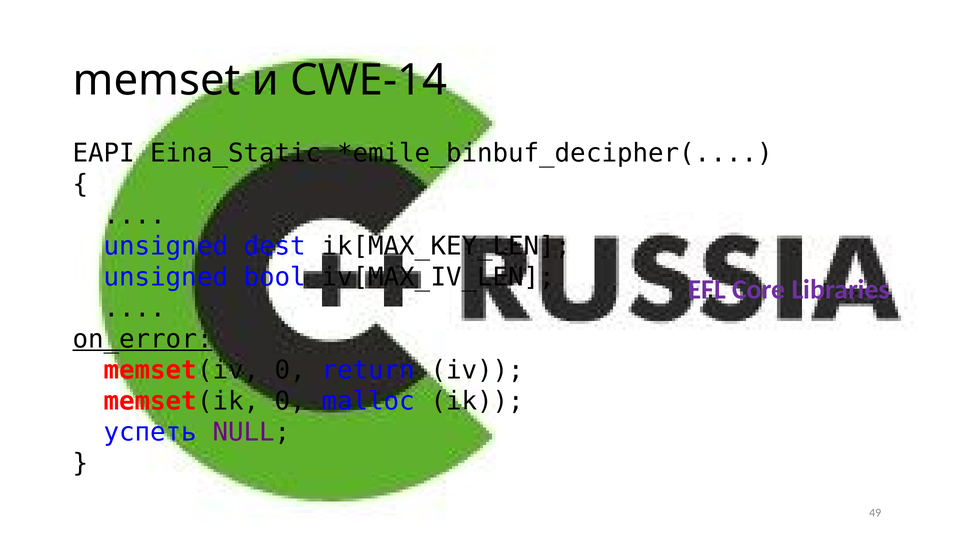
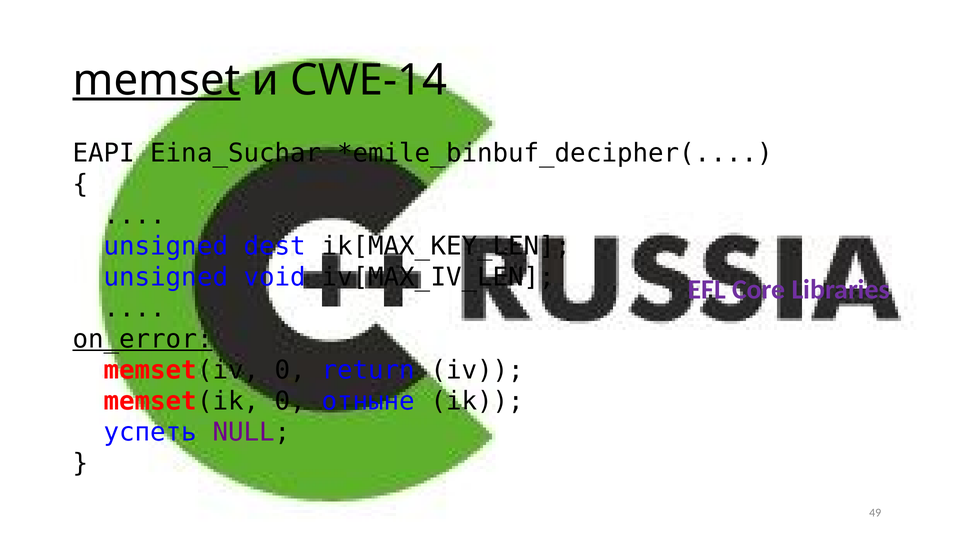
memset underline: none -> present (157, 80)
Eina_Static: Eina_Static -> Eina_Suchar (236, 153)
bool: bool -> void (275, 277)
malloc: malloc -> отныне (368, 401)
